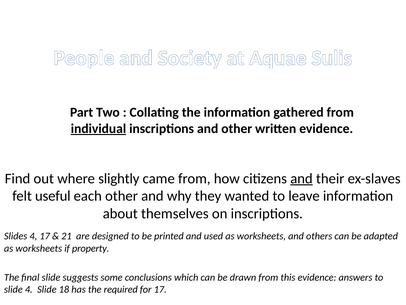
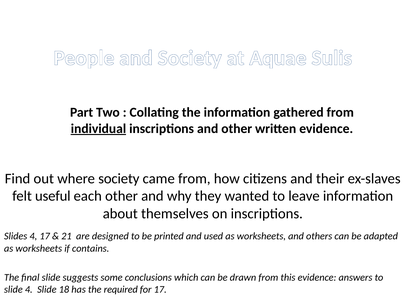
where slightly: slightly -> society (119, 178)
and underline: present -> none (301, 178)
property: property -> contains (91, 248)
